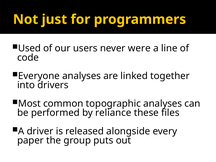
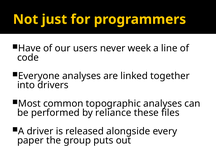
Used: Used -> Have (29, 48)
were: were -> week (139, 48)
